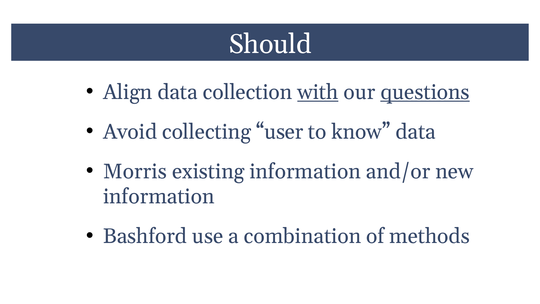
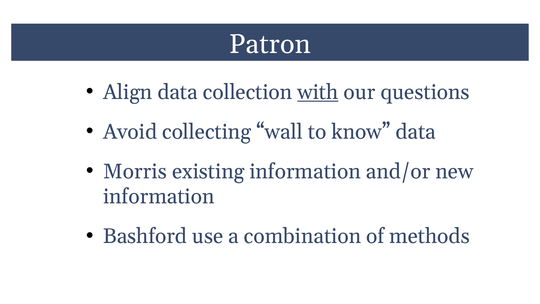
Should: Should -> Patron (270, 44)
questions underline: present -> none (425, 92)
user: user -> wall (279, 132)
